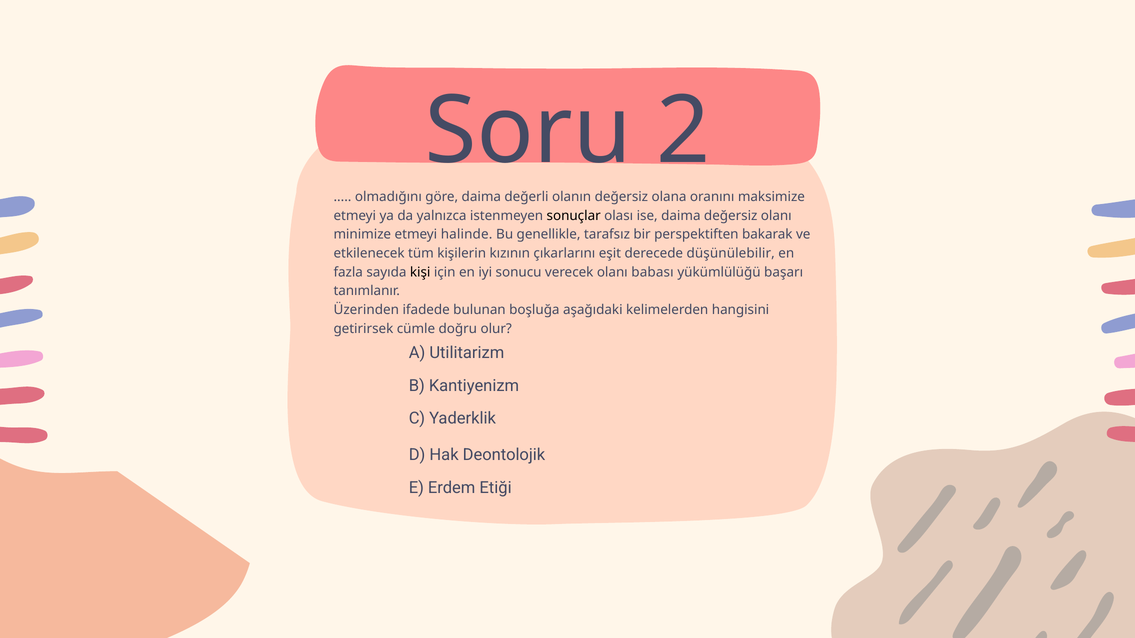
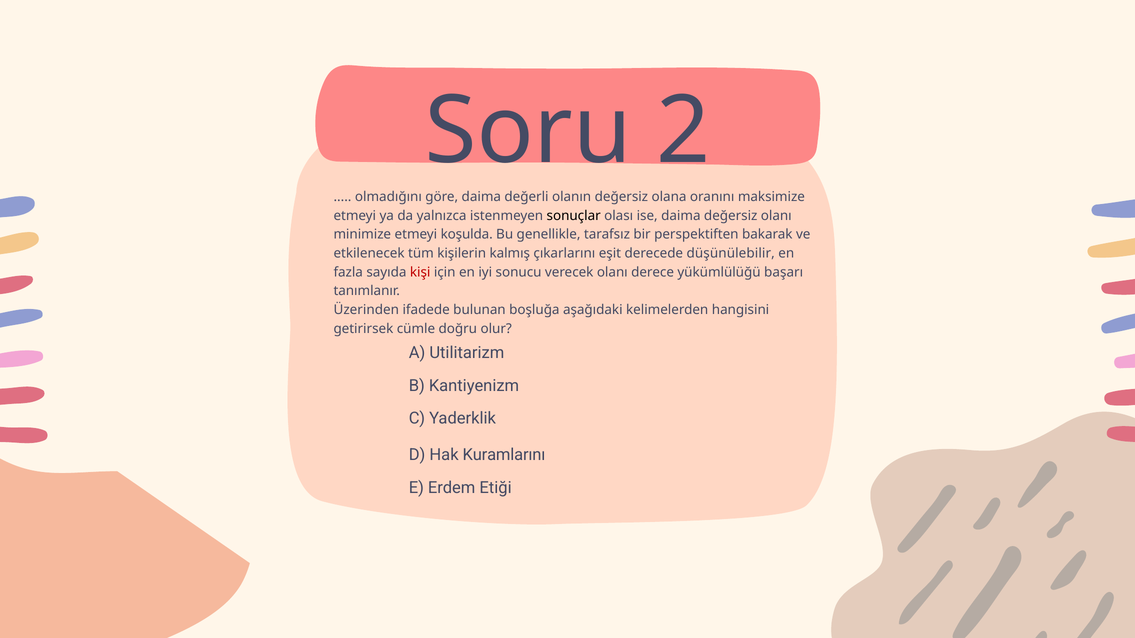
halinde: halinde -> koşulda (467, 235)
kızının: kızının -> kalmış (510, 253)
kişi colour: black -> red (420, 272)
babası: babası -> derece (653, 272)
Deontolojik: Deontolojik -> Kuramlarını (504, 455)
